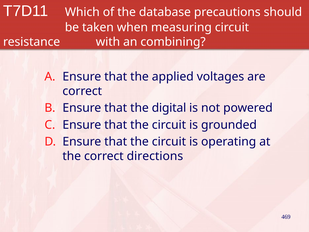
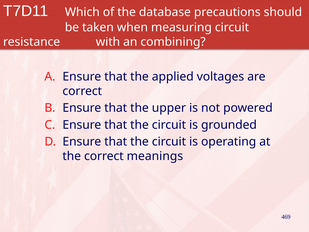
digital: digital -> upper (169, 108)
directions: directions -> meanings (155, 156)
